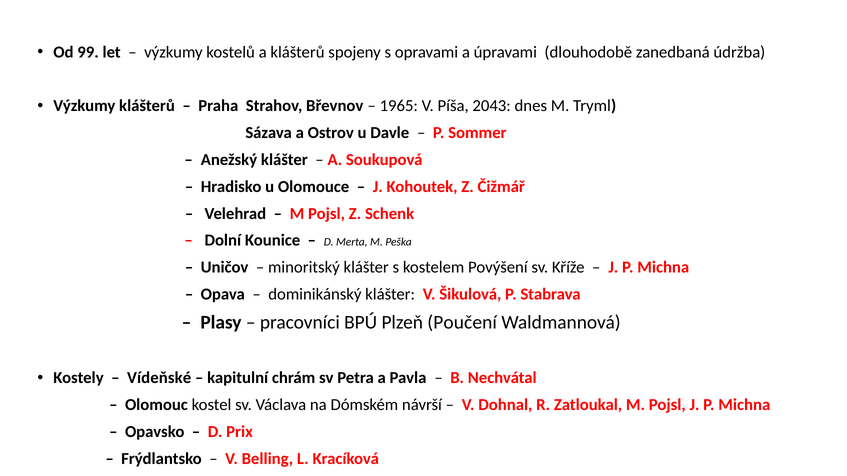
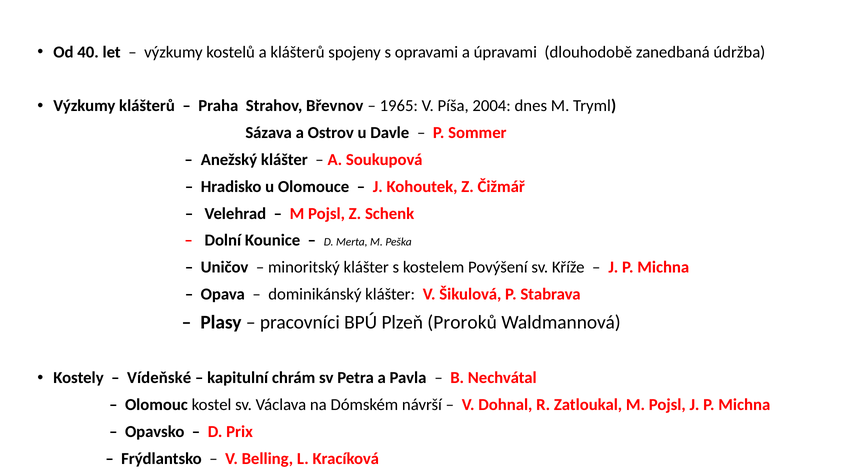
99: 99 -> 40 (88, 52)
2043: 2043 -> 2004 (492, 106)
Poučení: Poučení -> Proroků (462, 323)
